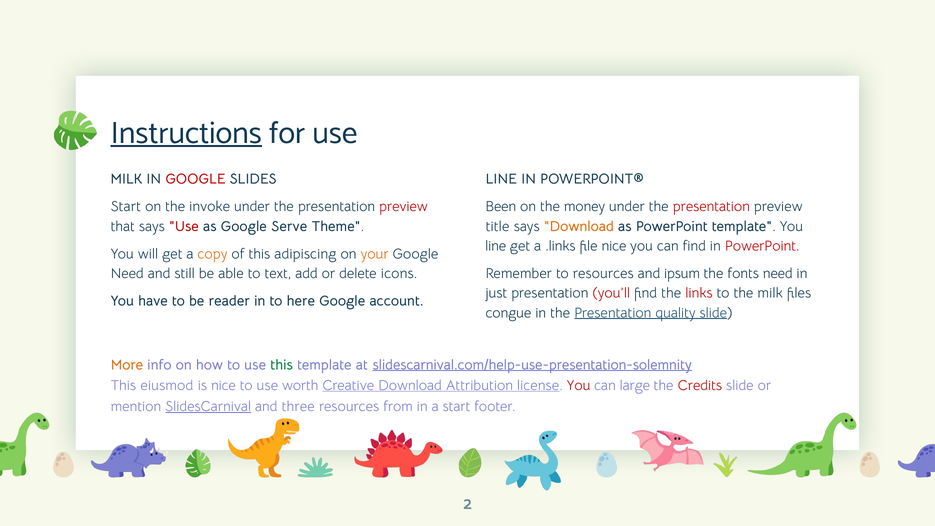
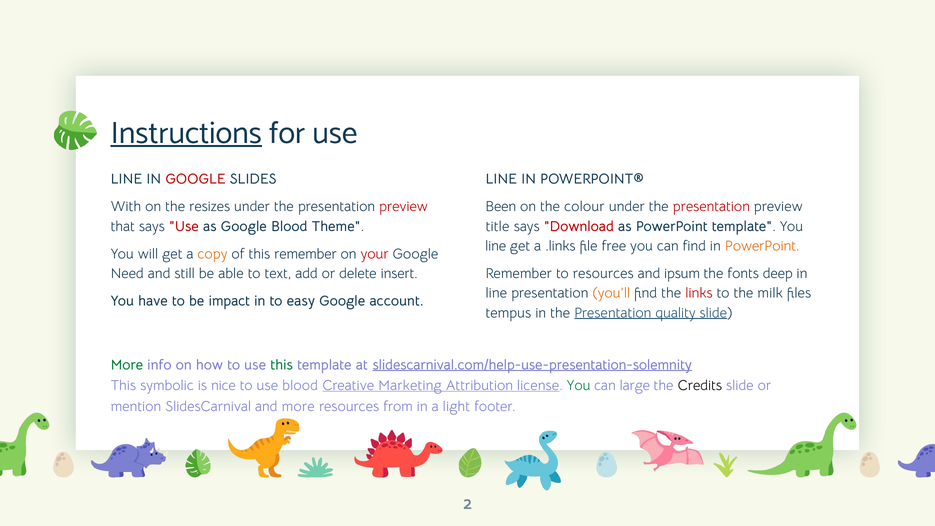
MILK: MILK -> LINE (126, 179)
Start: Start -> With (126, 207)
invoke: invoke -> resizes (210, 207)
money: money -> colour (584, 207)
Google Serve: Serve -> Blood (289, 226)
Download colour: orange -> red (579, 226)
file nice: nice -> free (614, 246)
PowerPoint colour: red -> orange (762, 246)
this adipiscing: adipiscing -> remember (305, 254)
your colour: orange -> red (375, 254)
icons: icons -> insert (399, 274)
fonts need: need -> deep (778, 274)
just: just -> line (496, 293)
you’ll colour: red -> orange (611, 293)
reader: reader -> impact (229, 301)
here: here -> easy (301, 301)
congue: congue -> tempus (508, 313)
More colour: orange -> green (127, 365)
eiusmod: eiusmod -> symbolic (167, 386)
use worth: worth -> blood (300, 386)
Creative Download: Download -> Marketing (410, 386)
You colour: red -> green (579, 386)
Credits colour: red -> black (700, 386)
SlidesCarnival underline: present -> none (208, 406)
and three: three -> more (298, 406)
a start: start -> light (456, 406)
